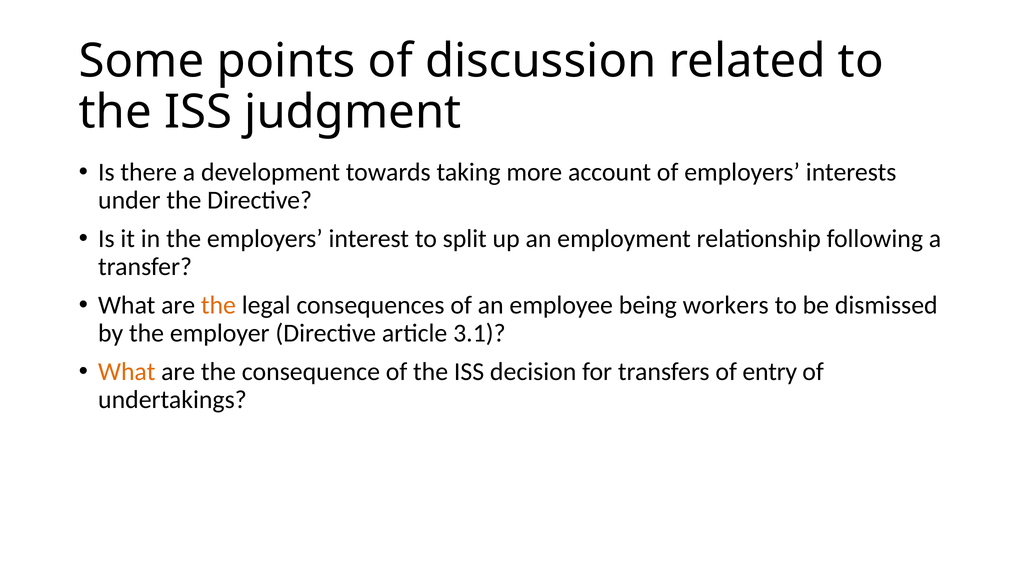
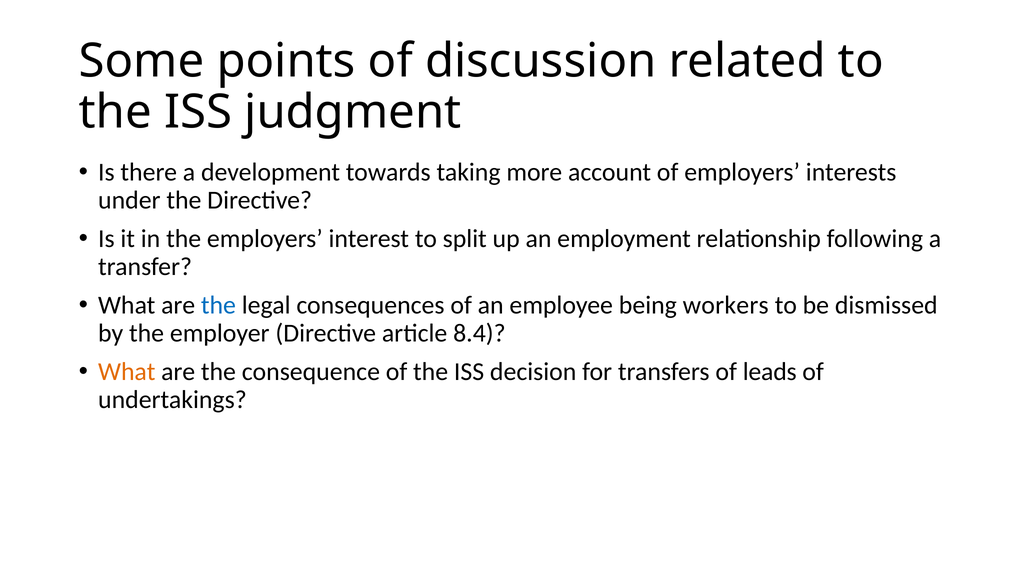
the colour: orange -> blue (218, 305)
3.1: 3.1 -> 8.4 (479, 333)
entry: entry -> leads (770, 372)
